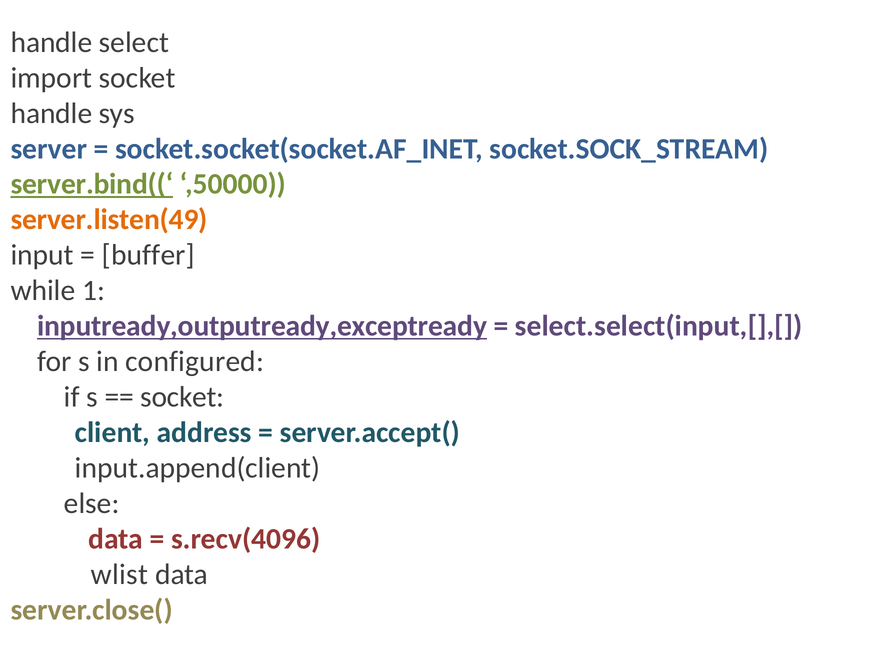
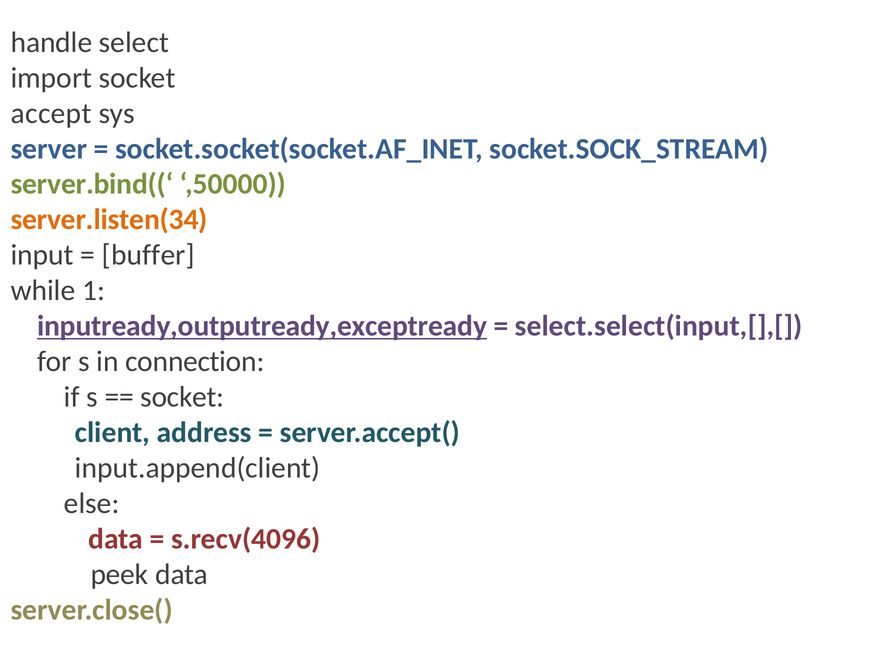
handle: handle -> accept (51, 113)
server.bind((‘ underline: present -> none (92, 184)
server.listen(49: server.listen(49 -> server.listen(34 (109, 220)
configured: configured -> connection (195, 362)
wlist: wlist -> peek (120, 575)
